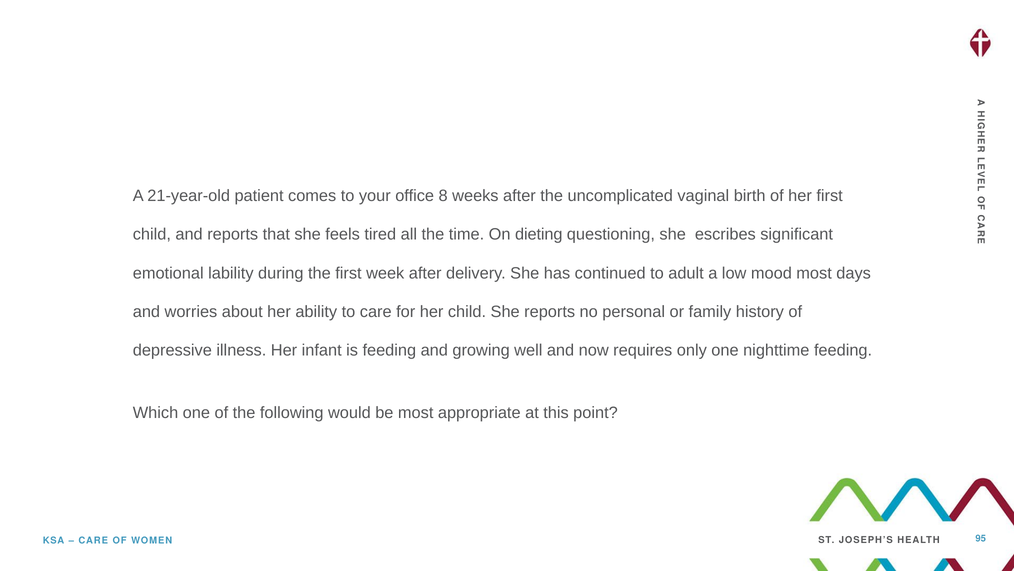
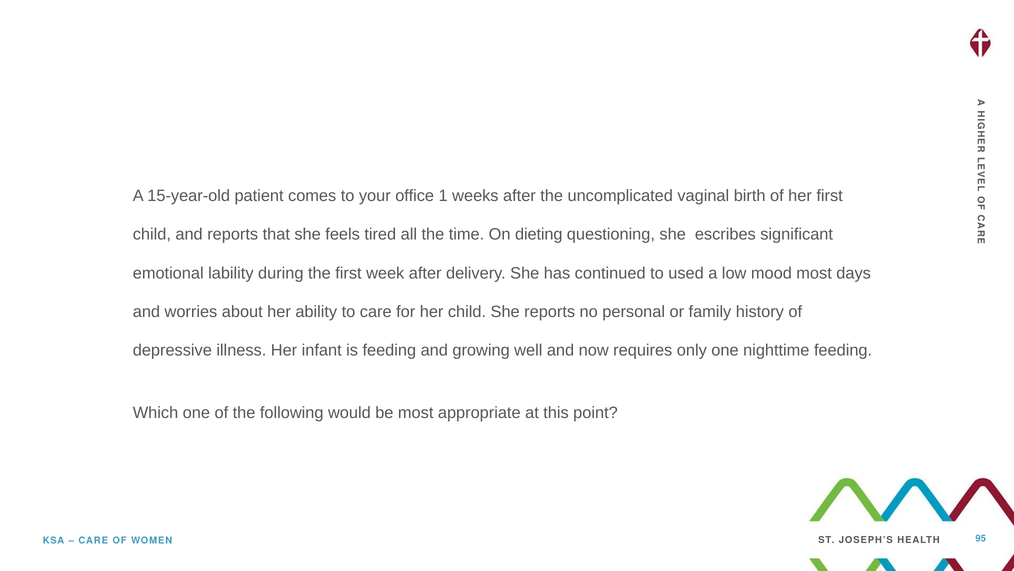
21-year-old: 21-year-old -> 15-year-old (189, 196)
8: 8 -> 1 (443, 196)
adult: adult -> used (686, 273)
